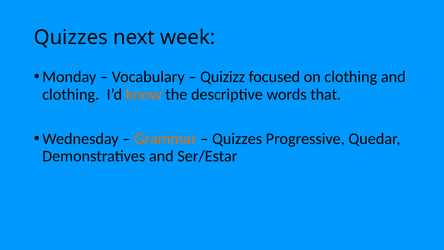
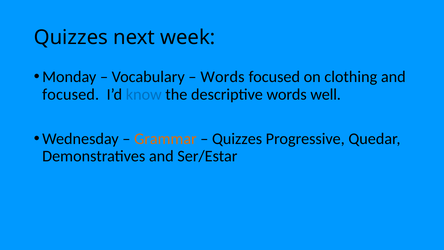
Quizizz: Quizizz -> Words (222, 77)
clothing: clothing -> focused (71, 94)
know colour: orange -> blue (144, 94)
that: that -> well (326, 94)
